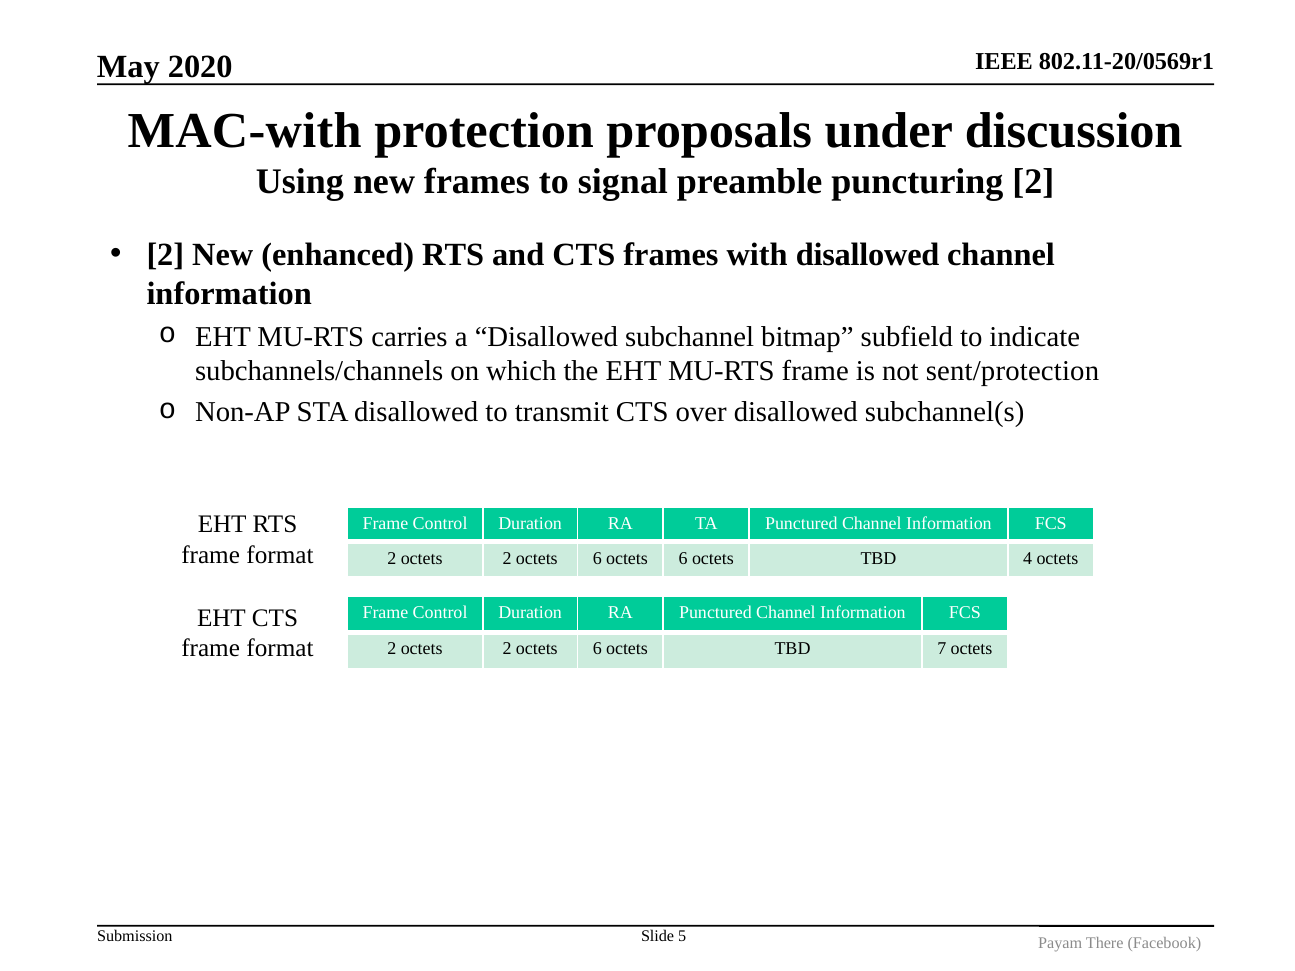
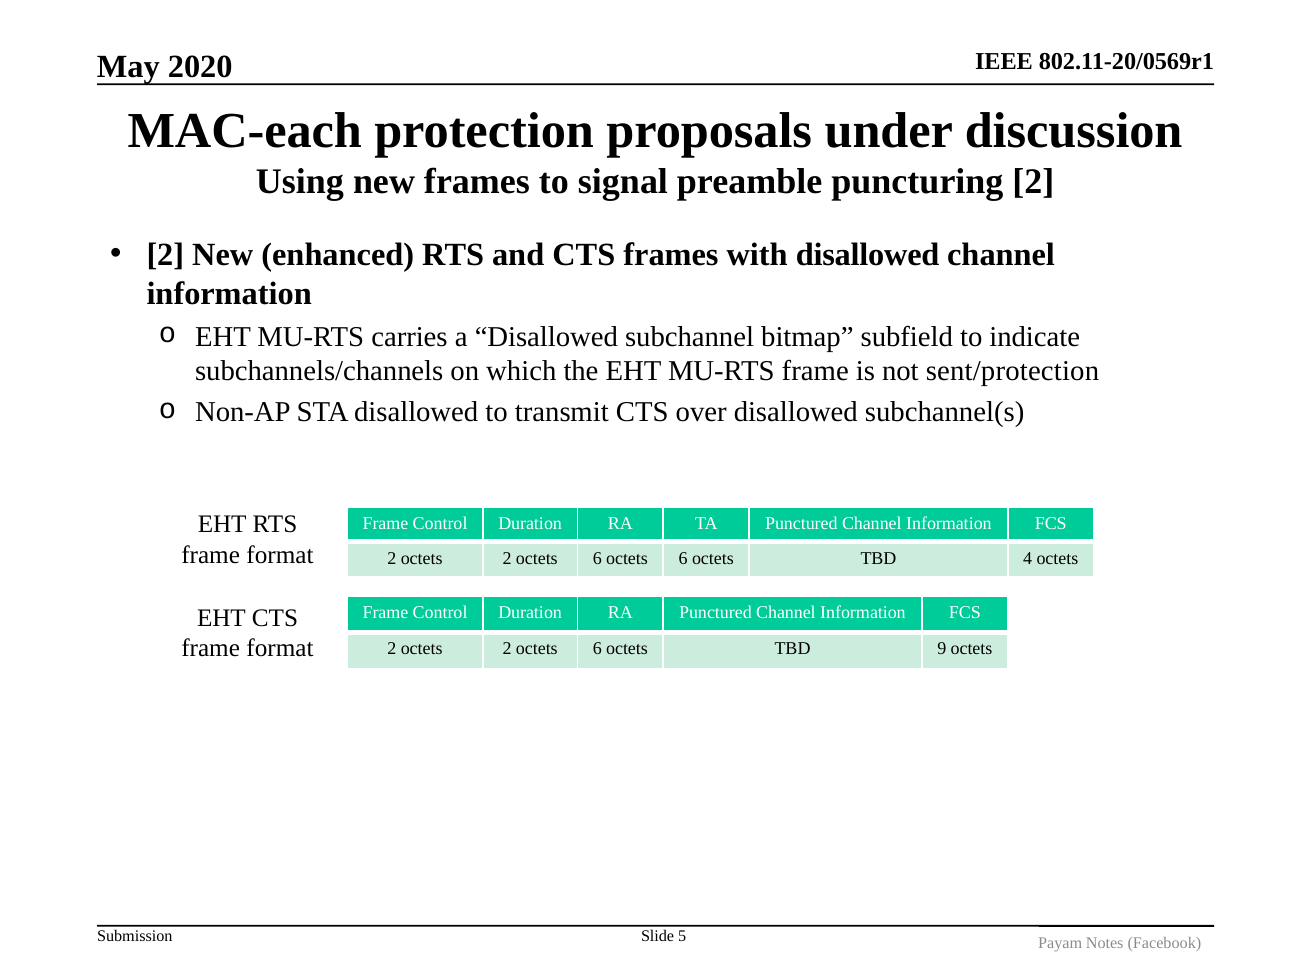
MAC-with: MAC-with -> MAC-each (245, 131)
7: 7 -> 9 (942, 649)
There: There -> Notes (1105, 943)
